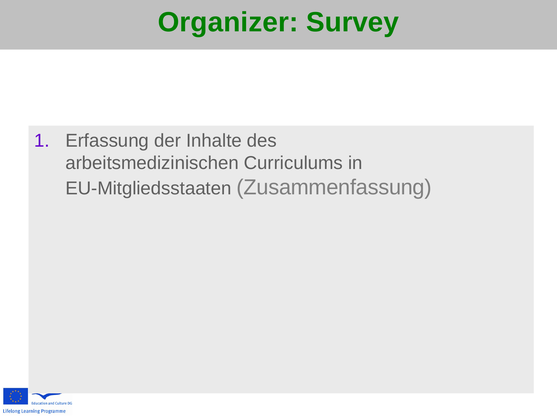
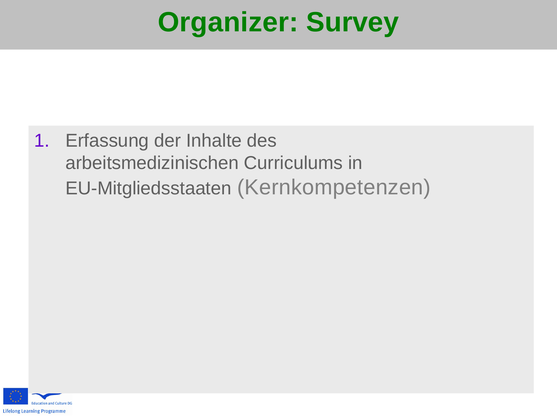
Zusammenfassung: Zusammenfassung -> Kernkompetenzen (334, 187)
